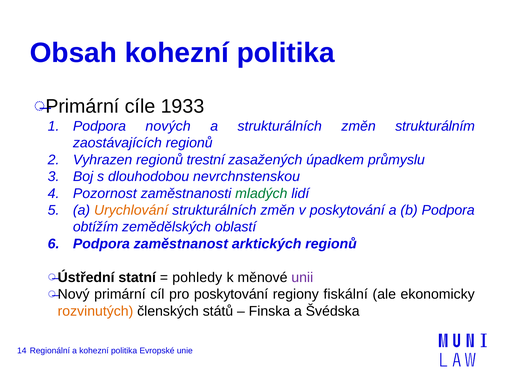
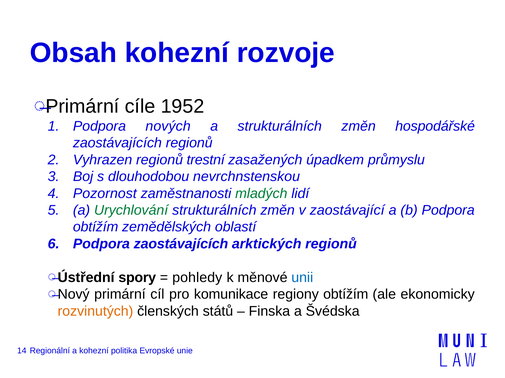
Obsah kohezní politika: politika -> rozvoje (286, 53)
1933: 1933 -> 1952 (183, 107)
strukturálním: strukturálním -> hospodářské (435, 126)
Urychlování colour: orange -> green (131, 211)
v poskytování: poskytování -> zaostávající (347, 211)
Podpora zaměstnanost: zaměstnanost -> zaostávajících (181, 244)
statní: statní -> spory (137, 278)
unii colour: purple -> blue (302, 278)
pro poskytování: poskytování -> komunikace (231, 295)
regiony fiskální: fiskální -> obtížím (346, 295)
